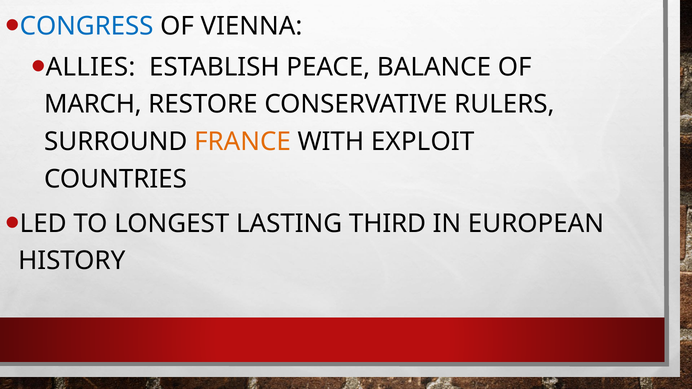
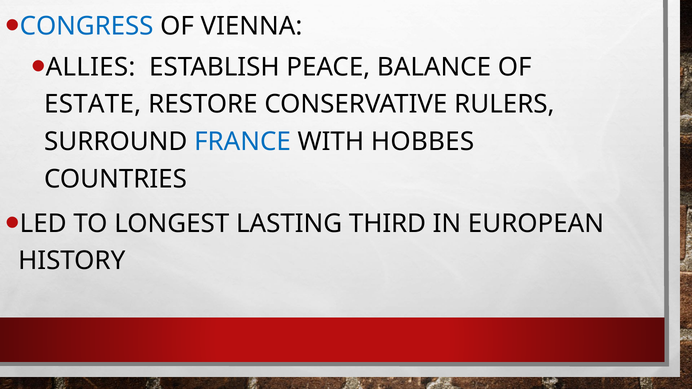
MARCH: MARCH -> ESTATE (93, 104)
FRANCE colour: orange -> blue (243, 142)
EXPLOIT: EXPLOIT -> HOBBES (423, 142)
